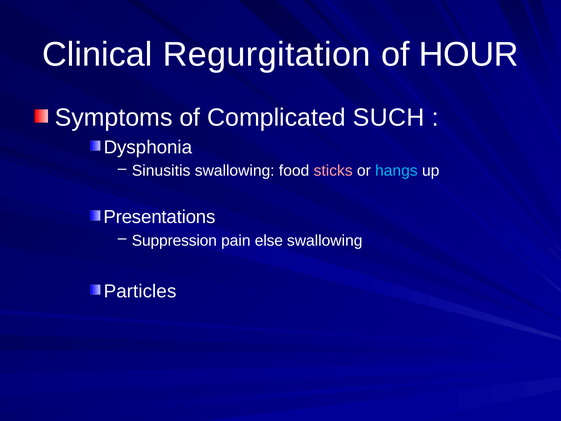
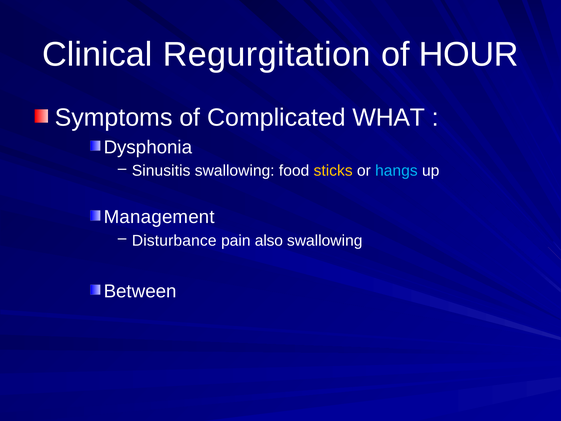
SUCH: SUCH -> WHAT (389, 118)
sticks colour: pink -> yellow (333, 171)
Presentations: Presentations -> Management (159, 217)
Suppression: Suppression -> Disturbance (174, 240)
else: else -> also (269, 240)
Particles: Particles -> Between (140, 291)
